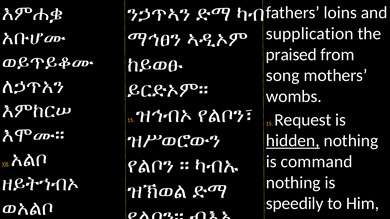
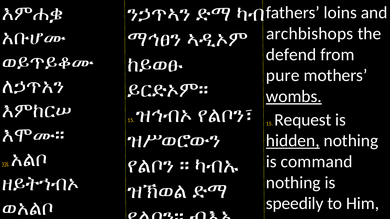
supplication: supplication -> archbishops (310, 34)
praised: praised -> defend (291, 55)
song: song -> pure (283, 76)
wombs underline: none -> present (294, 97)
